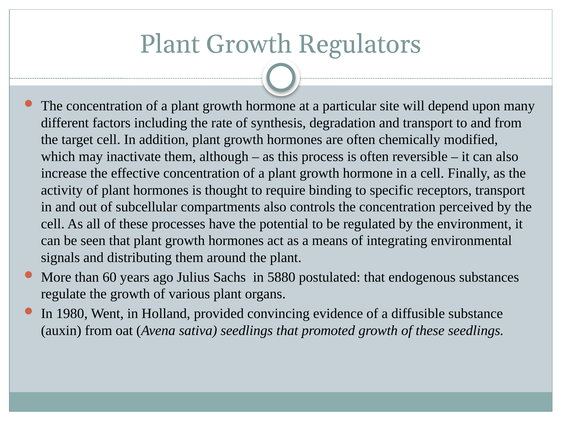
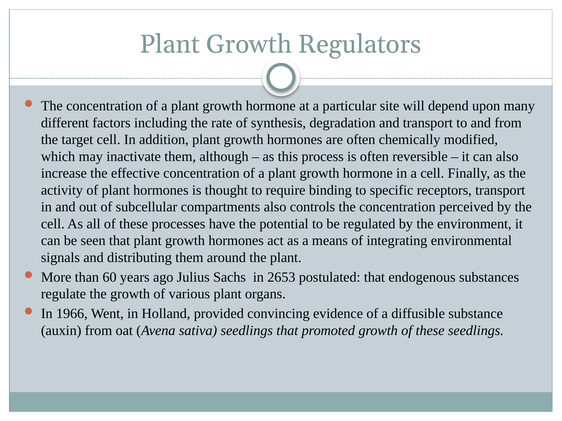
5880: 5880 -> 2653 (281, 277)
1980: 1980 -> 1966 (72, 314)
